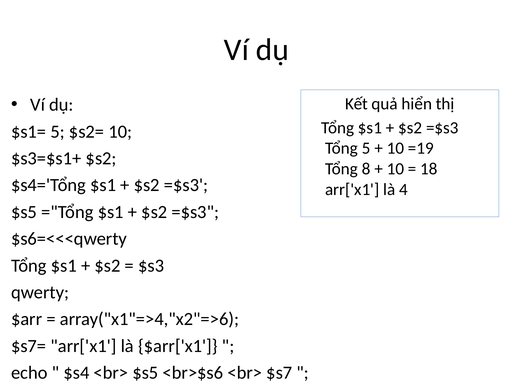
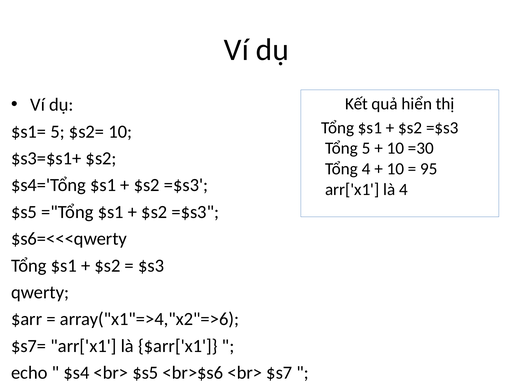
=19: =19 -> =30 (421, 148)
Tổng 8: 8 -> 4 (366, 169)
18: 18 -> 95 (429, 169)
